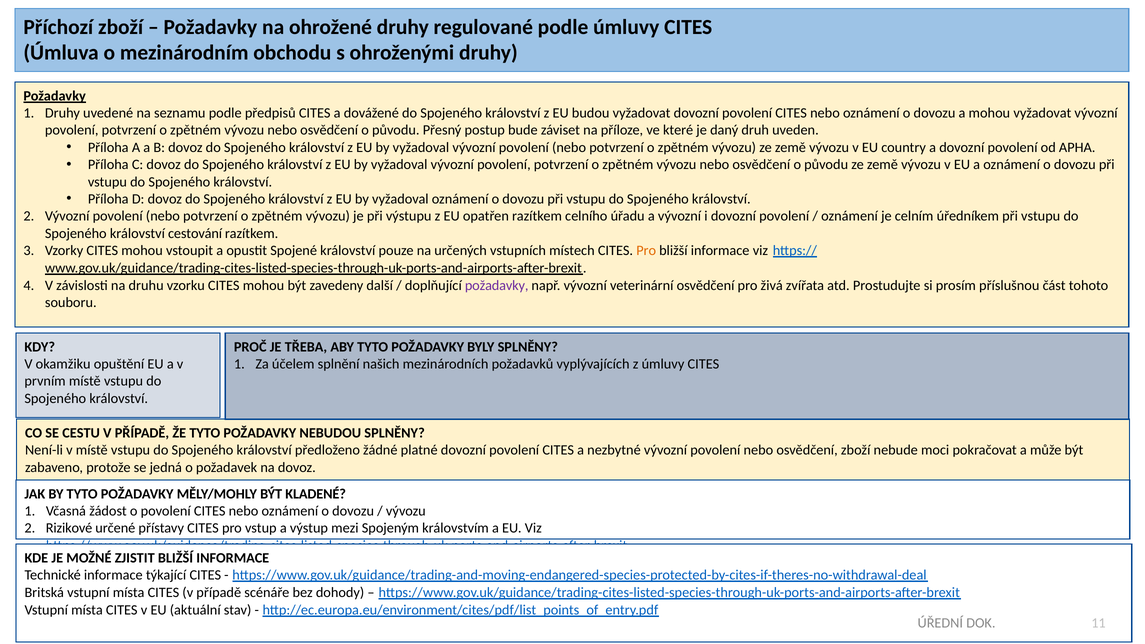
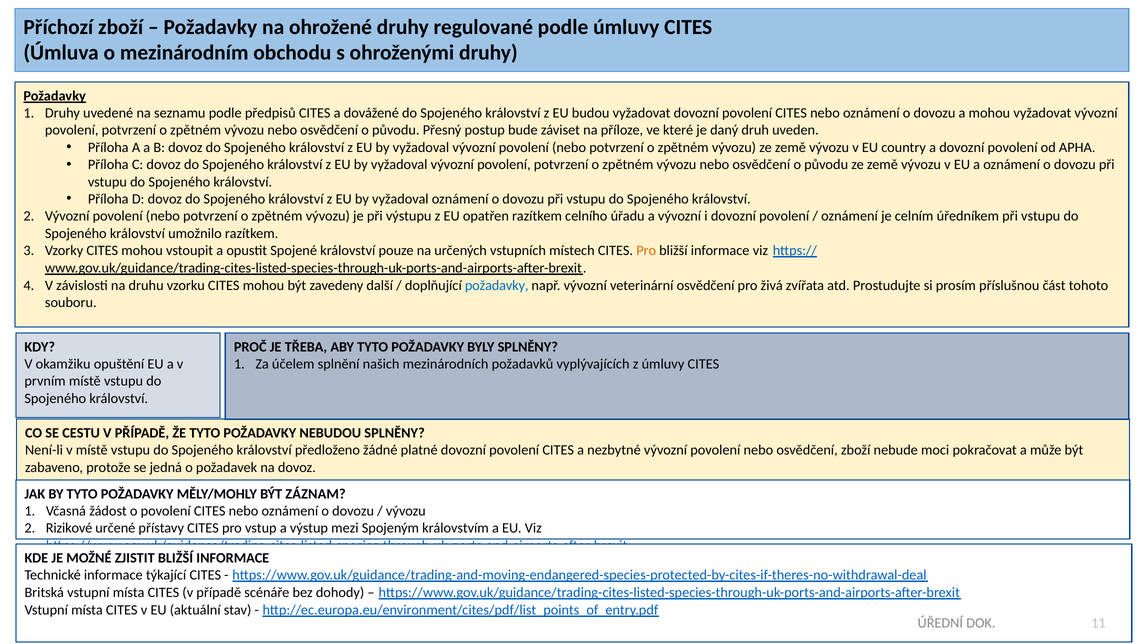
cestování: cestování -> umožnilo (195, 233)
požadavky colour: purple -> blue (497, 285)
KLADENÉ: KLADENÉ -> ZÁZNAM (316, 494)
